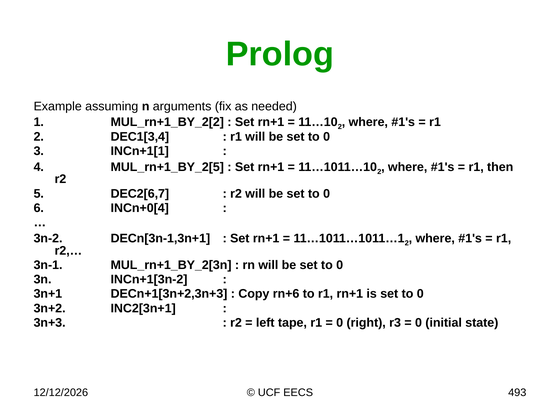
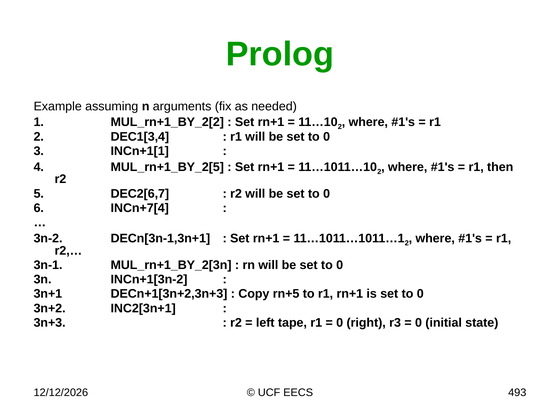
INCn+0[4: INCn+0[4 -> INCn+7[4 (140, 208)
rn+6: rn+6 -> rn+5 (286, 294)
